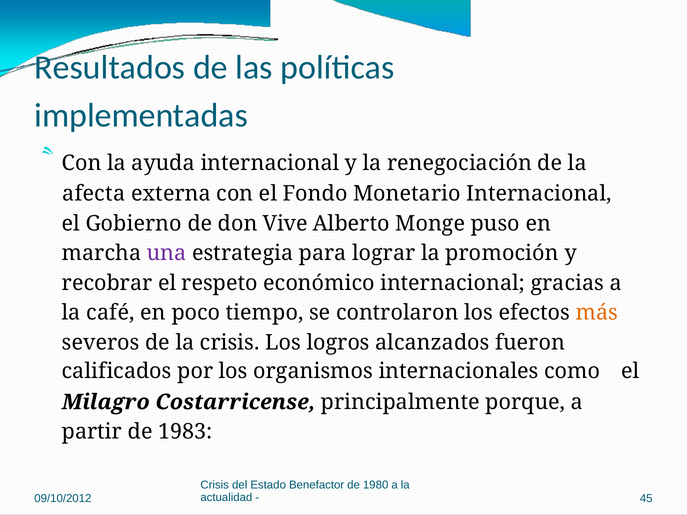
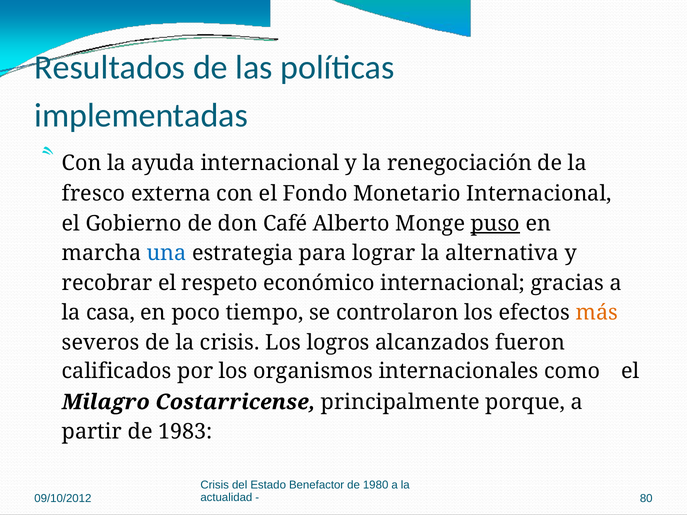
afecta: afecta -> fresco (94, 194)
Vive: Vive -> Café (285, 224)
puso underline: none -> present (495, 224)
una colour: purple -> blue (167, 253)
promoción: promoción -> alternativa (502, 253)
café: café -> casa (111, 313)
45: 45 -> 80 (646, 499)
